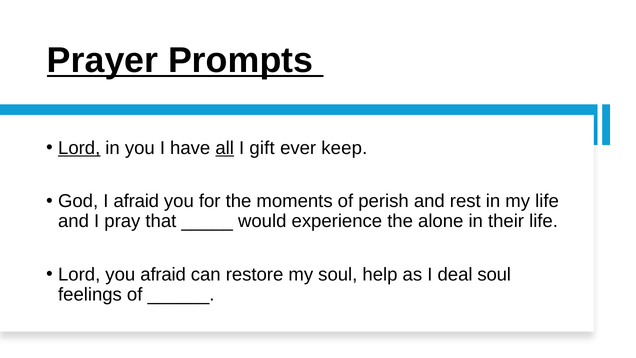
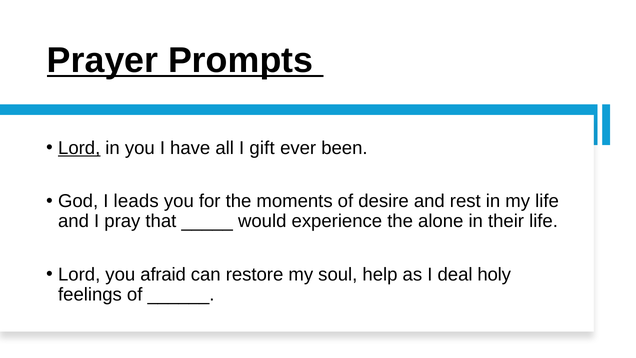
all underline: present -> none (225, 148)
keep: keep -> been (344, 148)
I afraid: afraid -> leads (136, 201)
perish: perish -> desire (384, 201)
deal soul: soul -> holy (494, 274)
